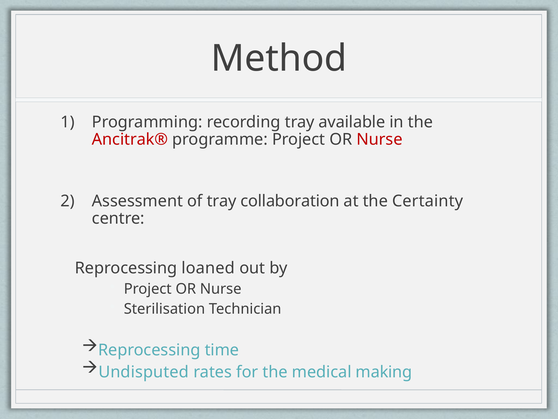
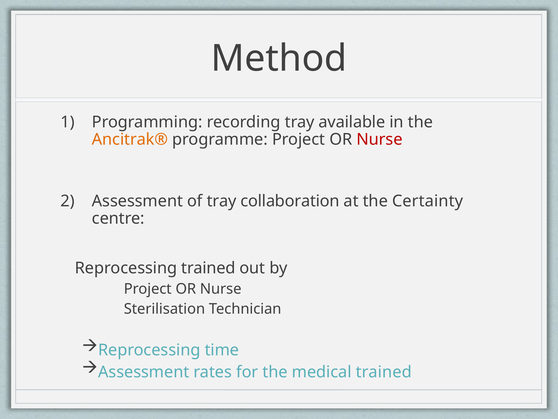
Ancitrak® colour: red -> orange (130, 139)
Reprocessing loaned: loaned -> trained (208, 268)
Undisputed: Undisputed -> Assessment (144, 372)
medical making: making -> trained (384, 372)
